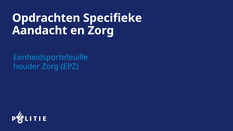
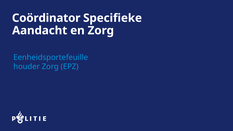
Opdrachten: Opdrachten -> Coördinator (46, 18)
